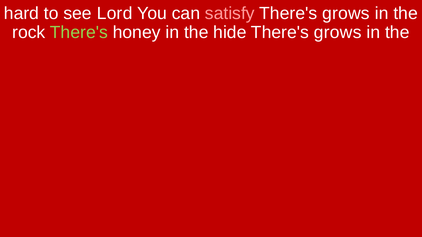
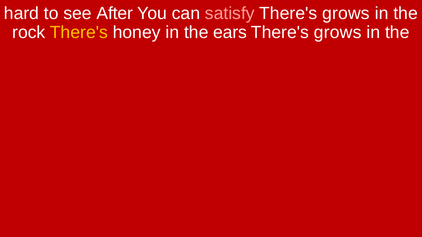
Lord: Lord -> After (115, 13)
There's colour: light green -> yellow (79, 32)
hide: hide -> ears (230, 32)
